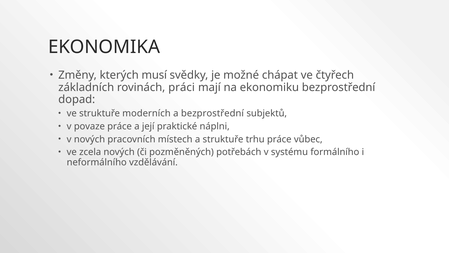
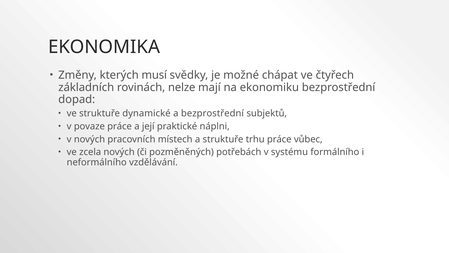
práci: práci -> nelze (182, 87)
moderních: moderních -> dynamické (146, 113)
